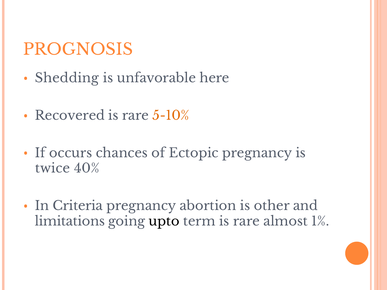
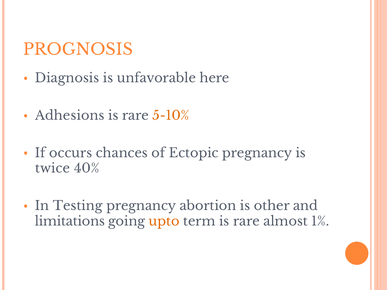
Shedding: Shedding -> Diagnosis (67, 78)
Recovered: Recovered -> Adhesions (70, 116)
Criteria: Criteria -> Testing (78, 206)
upto colour: black -> orange (164, 222)
